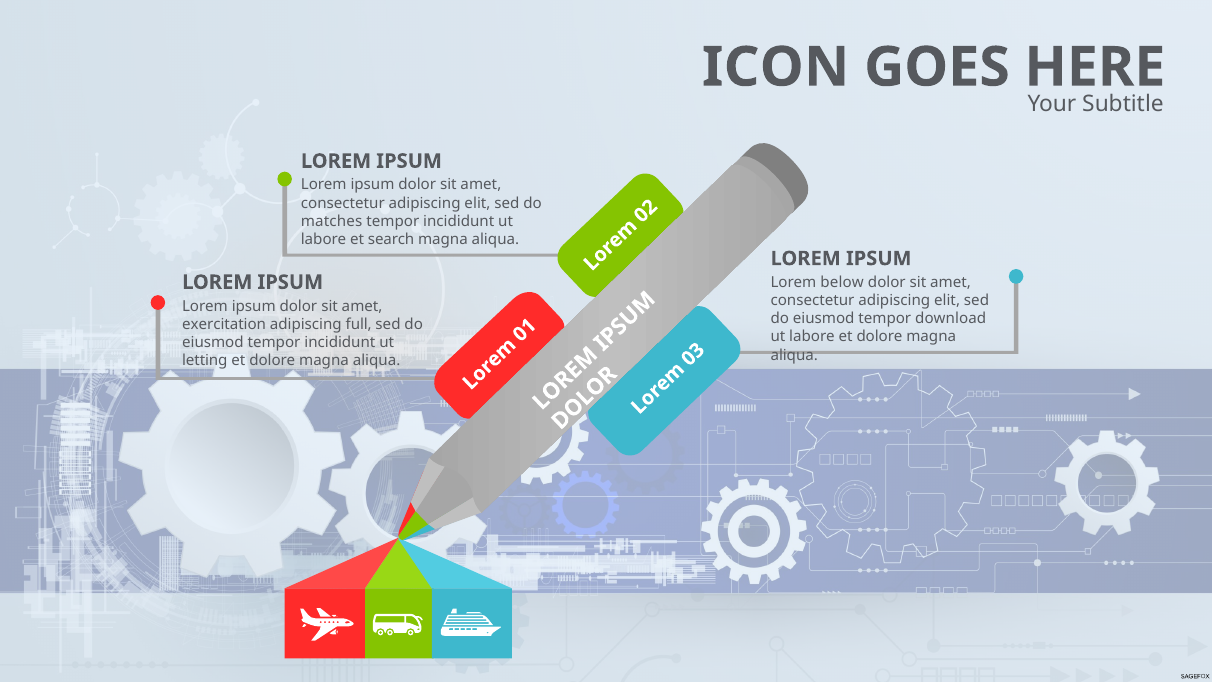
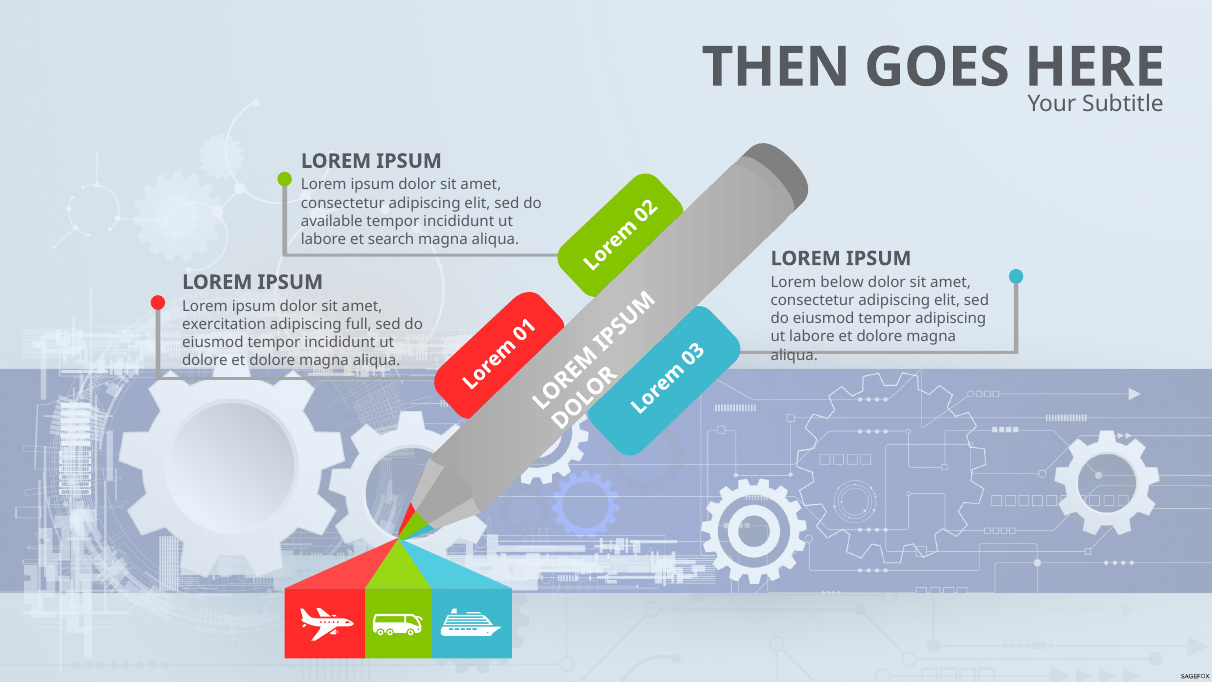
ICON: ICON -> THEN (776, 67)
matches: matches -> available (332, 221)
tempor download: download -> adipiscing (951, 319)
letting: letting -> dolore (205, 361)
